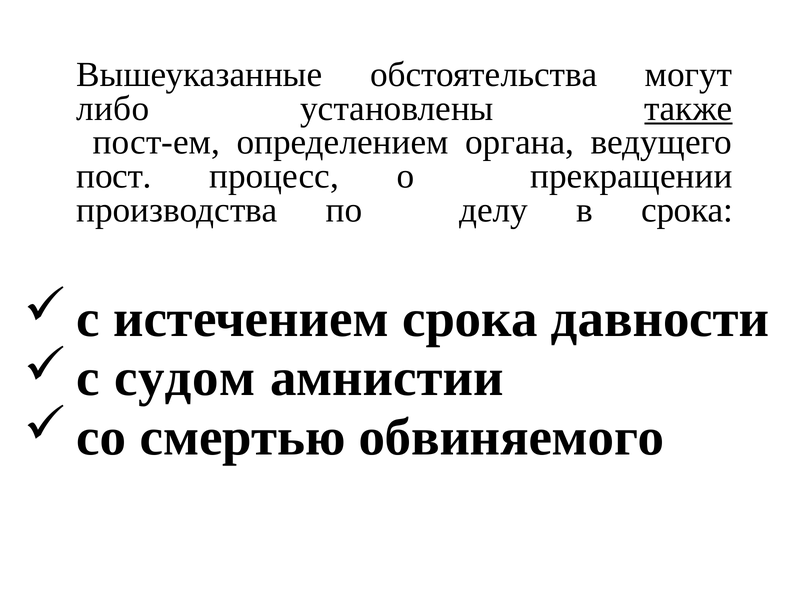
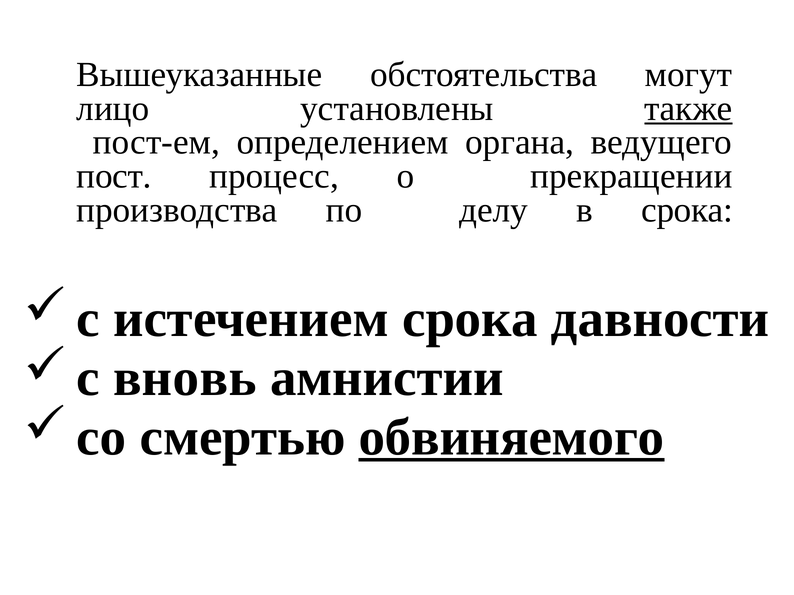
либо: либо -> лицо (113, 108)
судом: судом -> вновь (185, 378)
обвиняемого underline: none -> present (512, 437)
